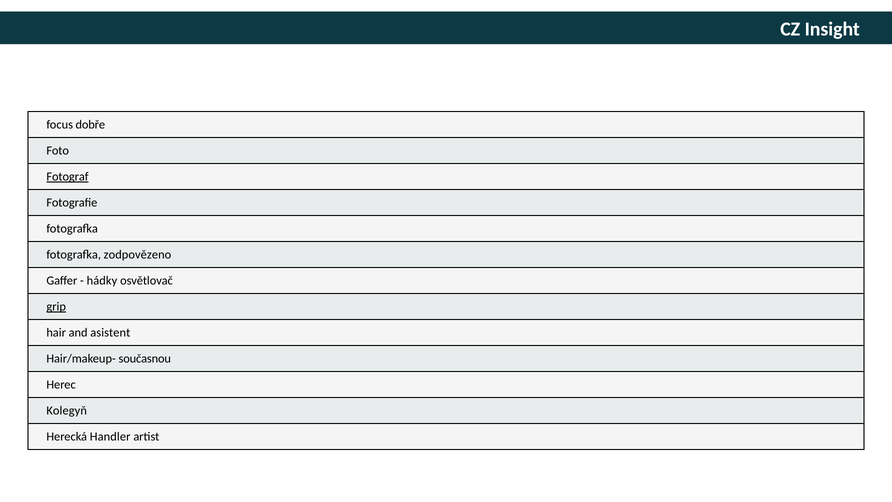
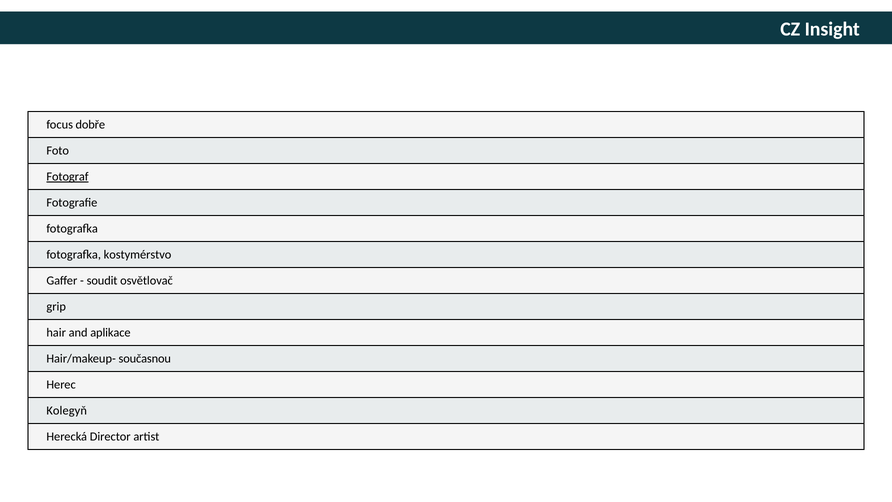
zodpovězeno: zodpovězeno -> kostymérstvo (138, 255)
hádky: hádky -> soudit (102, 281)
grip underline: present -> none (56, 307)
asistent: asistent -> aplikace (110, 333)
Handler: Handler -> Director (110, 436)
